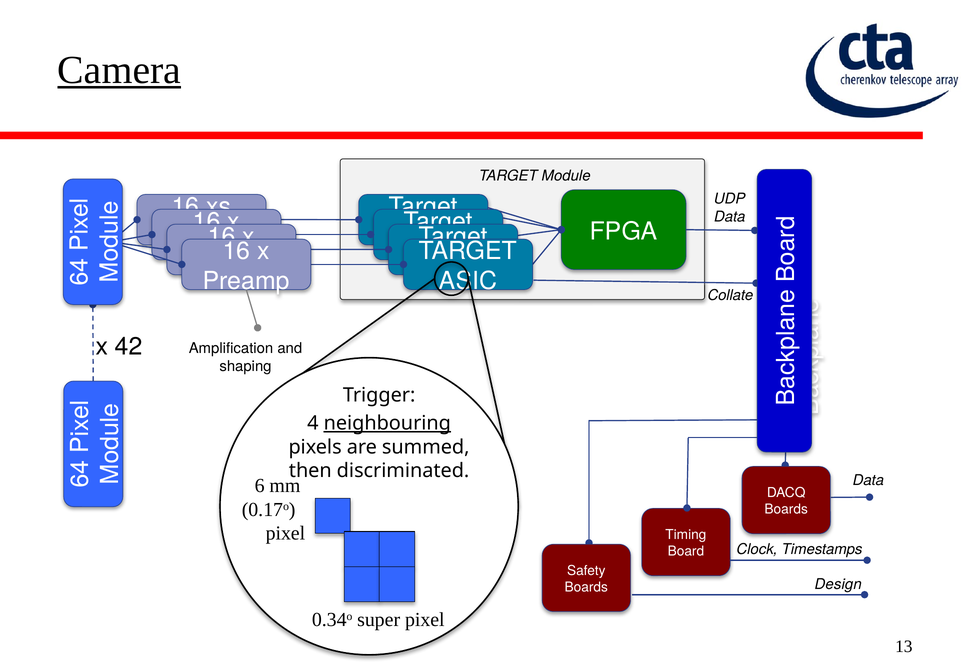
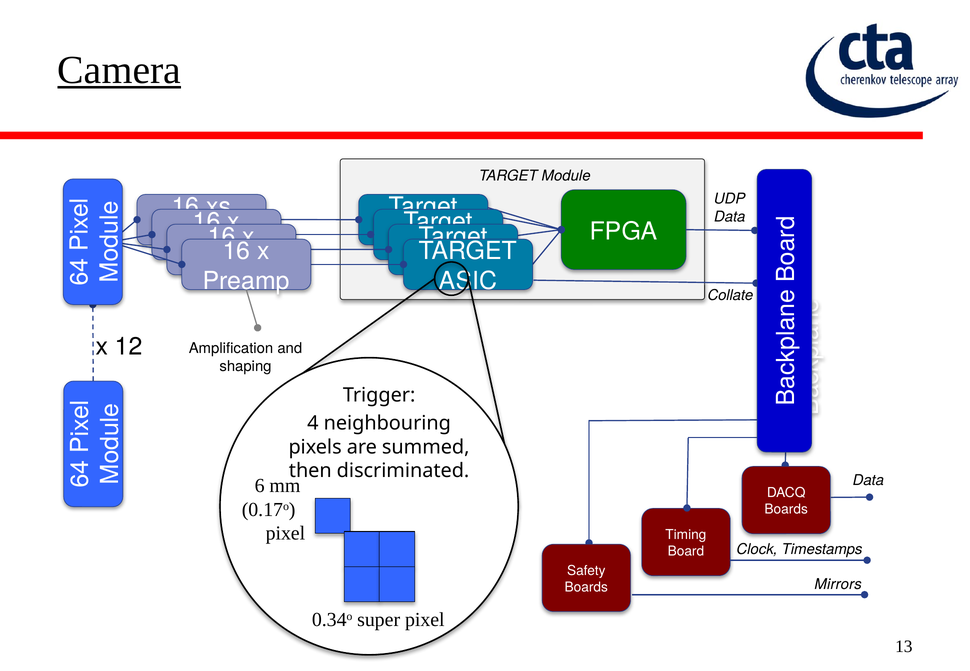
42: 42 -> 12 (129, 347)
neighbouring underline: present -> none (387, 424)
Design: Design -> Mirrors (838, 585)
